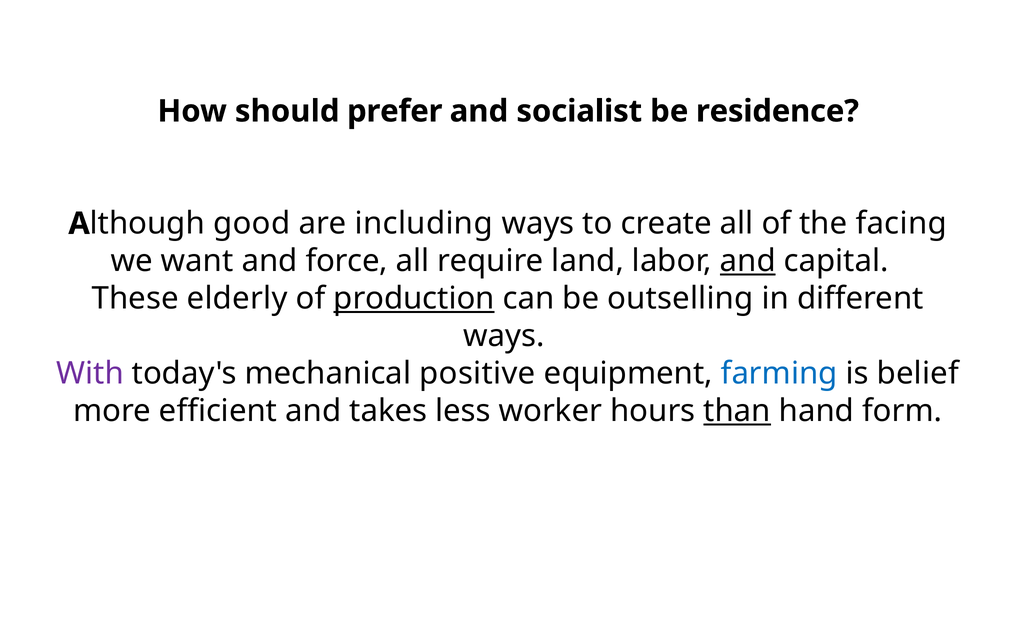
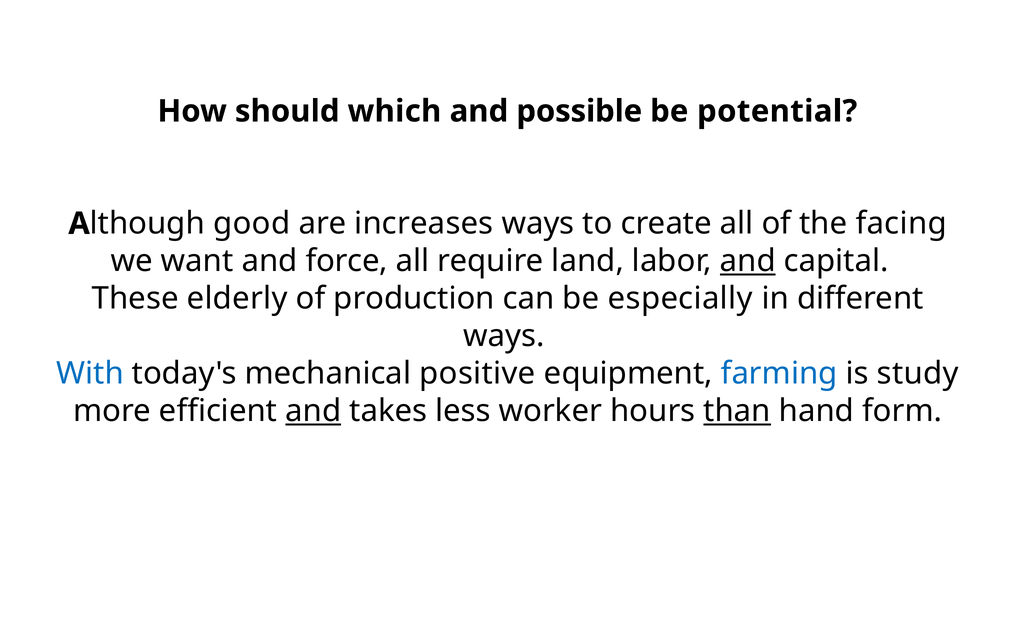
prefer: prefer -> which (394, 111)
socialist: socialist -> possible (579, 111)
residence: residence -> potential (777, 111)
including: including -> increases (424, 223)
production underline: present -> none (414, 298)
outselling: outselling -> especially (680, 298)
With colour: purple -> blue (90, 373)
belief: belief -> study (918, 373)
and underline: none -> present (313, 411)
